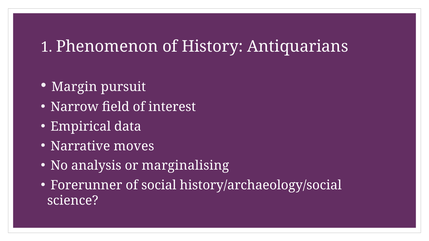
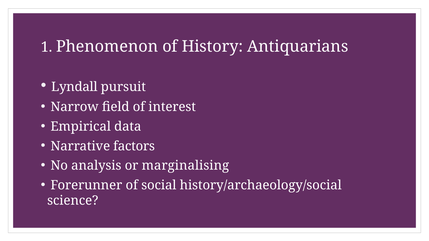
Margin: Margin -> Lyndall (74, 87)
moves: moves -> factors (134, 146)
